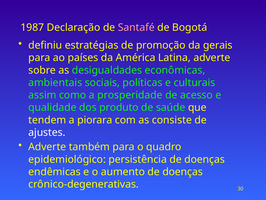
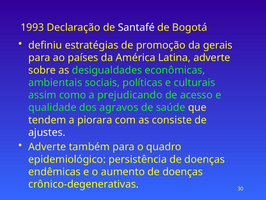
1987: 1987 -> 1993 (32, 27)
Santafé colour: pink -> white (136, 27)
prosperidade: prosperidade -> prejudicando (130, 95)
produto: produto -> agravos (119, 107)
